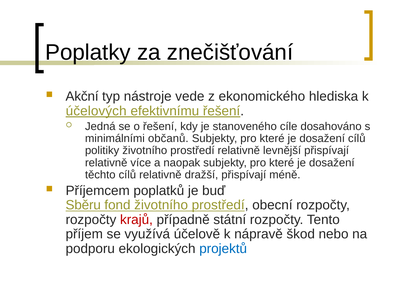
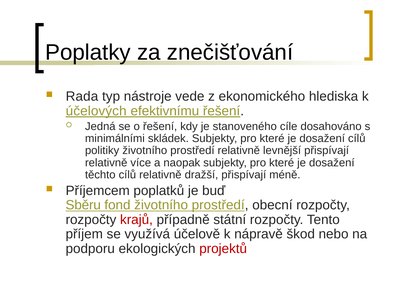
Akční: Akční -> Rada (82, 97)
občanů: občanů -> skládek (168, 139)
projektů colour: blue -> red (223, 249)
